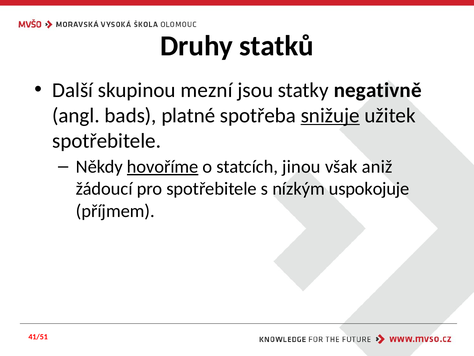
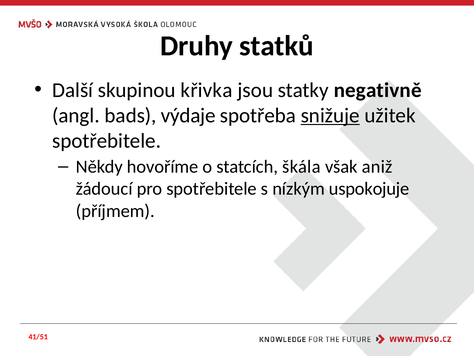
mezní: mezní -> křivka (207, 90)
platné: platné -> výdaje (188, 115)
hovoříme underline: present -> none (163, 166)
jinou: jinou -> škála (301, 166)
